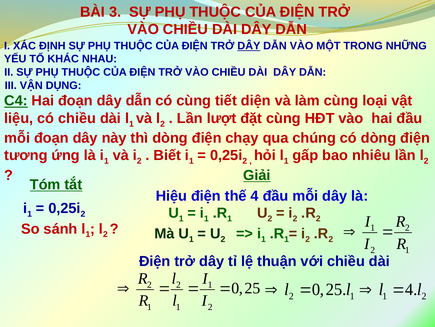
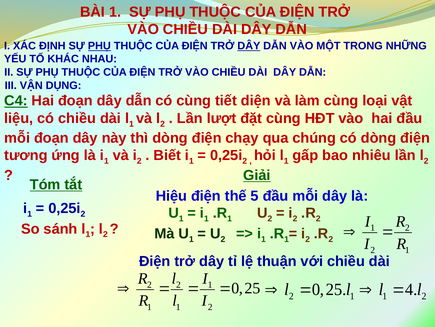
BÀI 3: 3 -> 1 (115, 12)
PHỤ underline: none -> present (99, 46)
thế 4: 4 -> 5 (255, 196)
